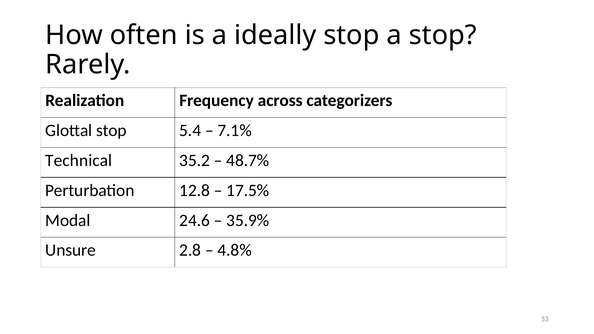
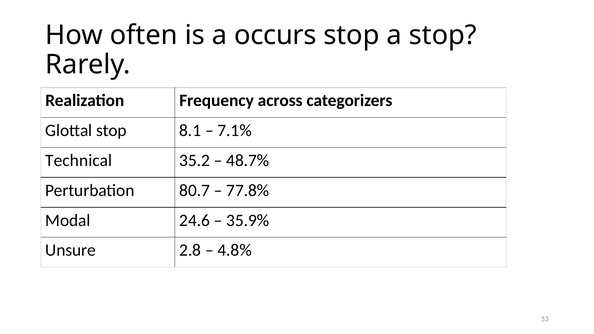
ideally: ideally -> occurs (275, 35)
5.4: 5.4 -> 8.1 (190, 131)
12.8: 12.8 -> 80.7 (195, 190)
17.5%: 17.5% -> 77.8% (248, 190)
